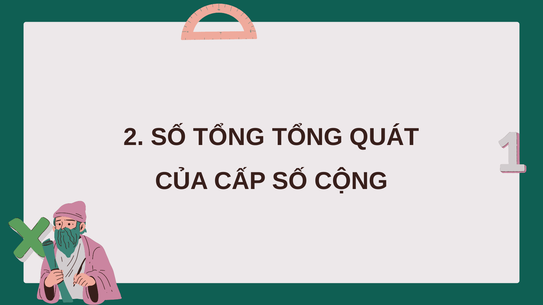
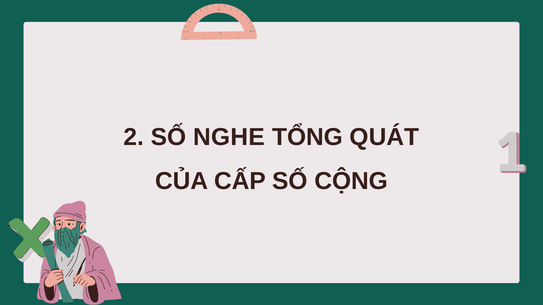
SỐ TỔNG: TỔNG -> NGHE (229, 137)
